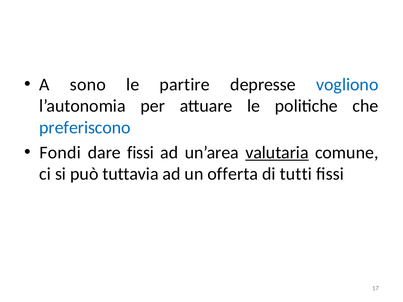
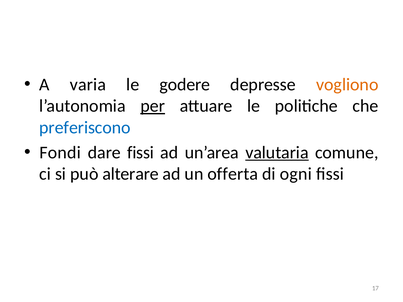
sono: sono -> varia (88, 85)
partire: partire -> godere (185, 85)
vogliono colour: blue -> orange (347, 85)
per underline: none -> present (153, 106)
tuttavia: tuttavia -> alterare (131, 174)
tutti: tutti -> ogni (296, 174)
